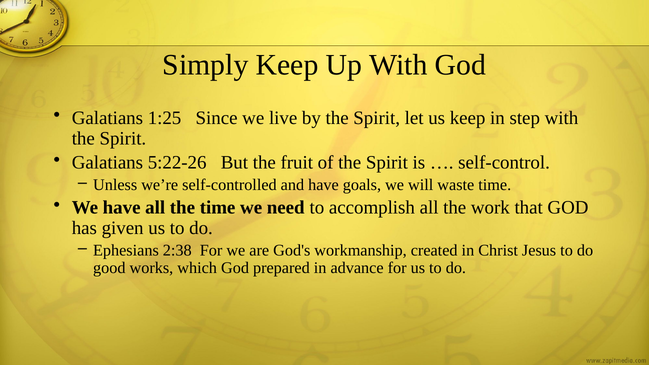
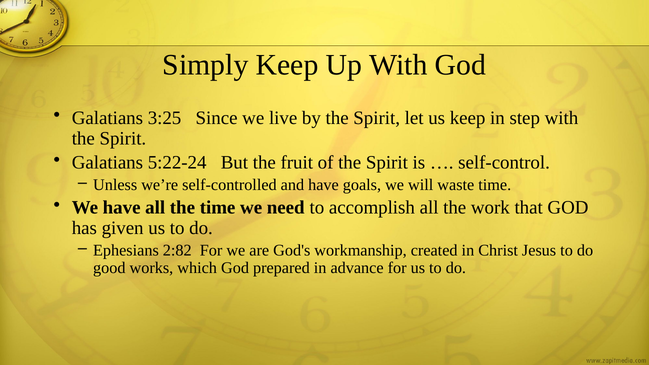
1:25: 1:25 -> 3:25 (165, 118)
5:22-26: 5:22-26 -> 5:22-24 (177, 163)
2:38: 2:38 -> 2:82 (177, 250)
